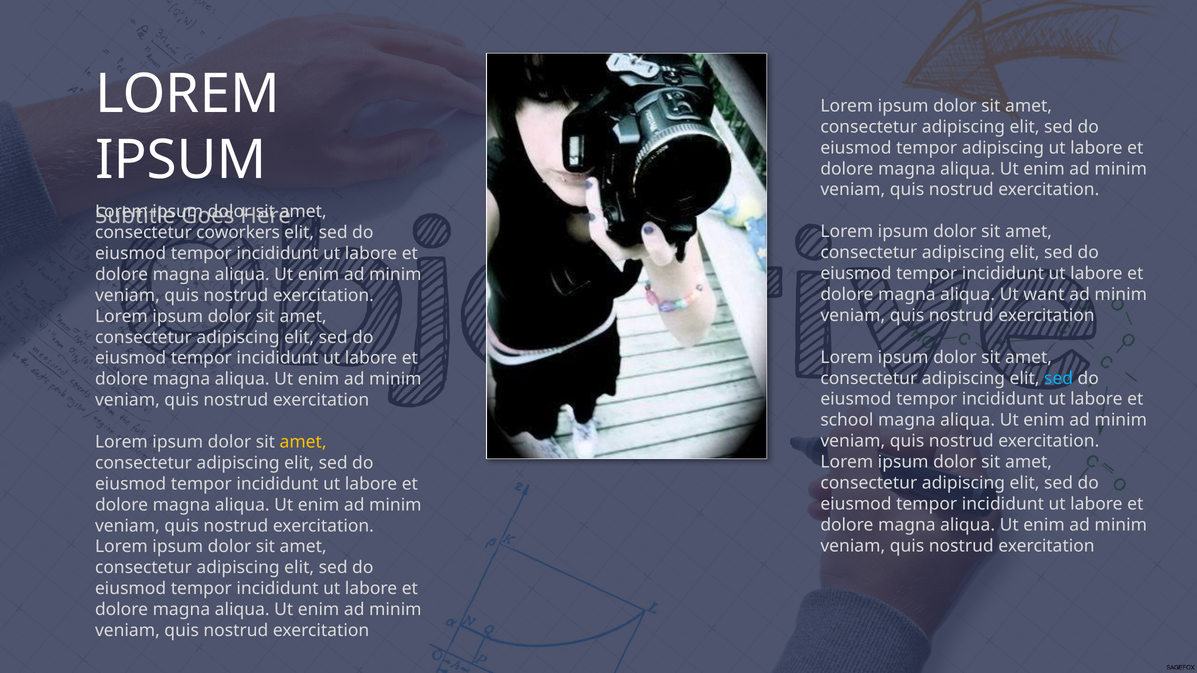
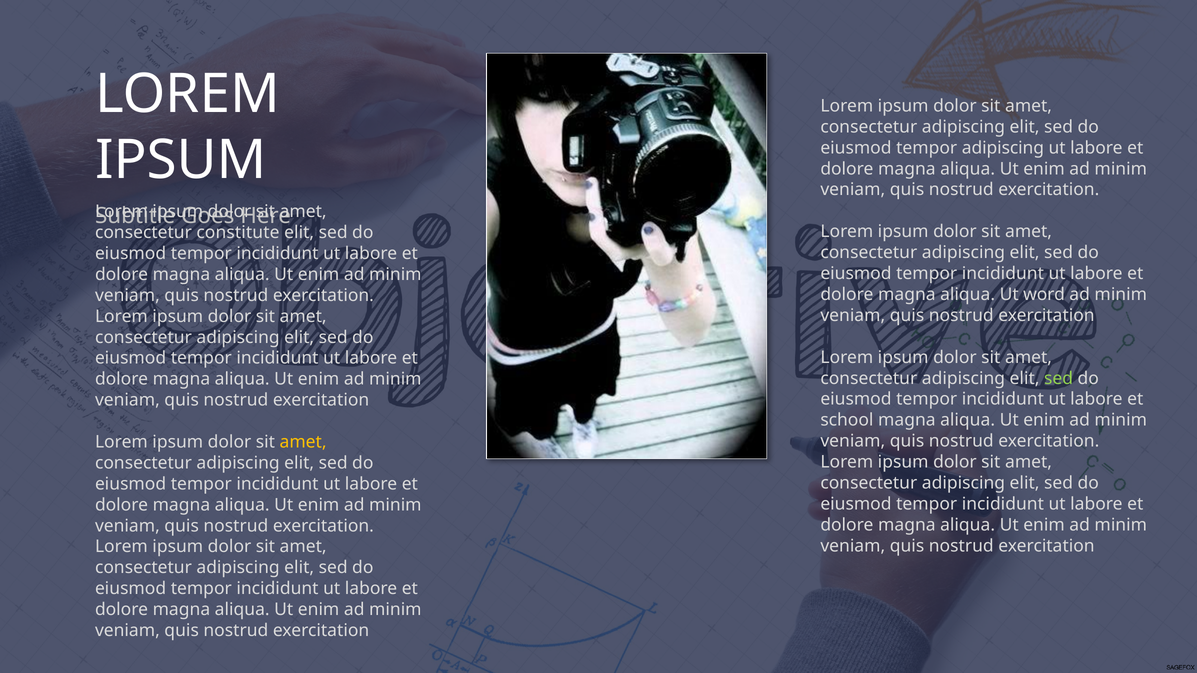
coworkers: coworkers -> constitute (238, 233)
want: want -> word (1044, 295)
sed colour: light blue -> light green (1059, 378)
